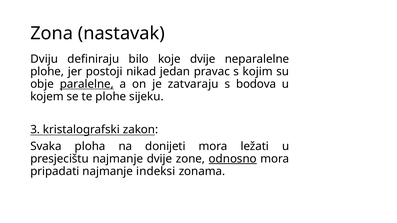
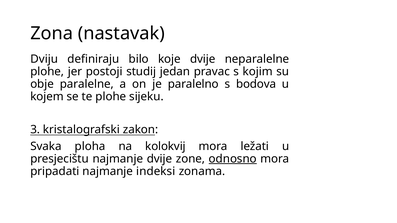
nikad: nikad -> studij (141, 72)
paralelne underline: present -> none (87, 84)
zatvaraju: zatvaraju -> paralelno (193, 84)
donijeti: donijeti -> kolokvij (165, 146)
